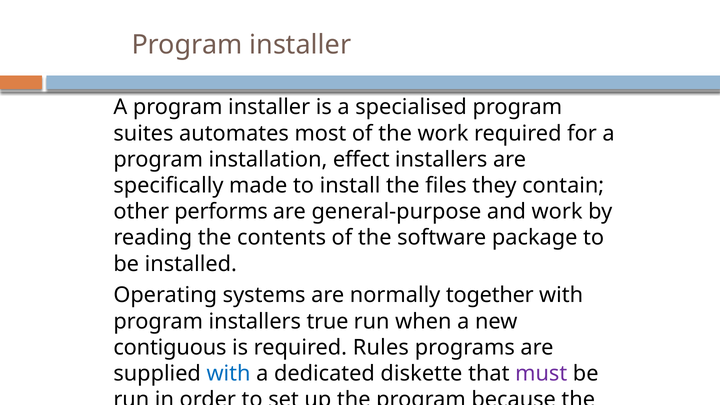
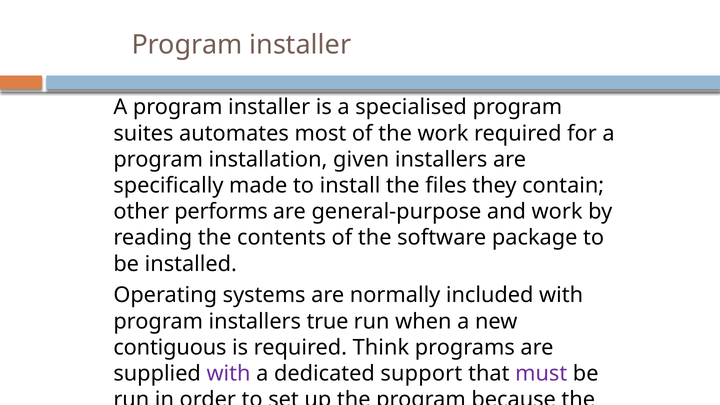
effect: effect -> given (361, 159)
together: together -> included (490, 295)
Rules: Rules -> Think (381, 347)
with colour: blue -> purple (229, 374)
diskette: diskette -> support (421, 374)
